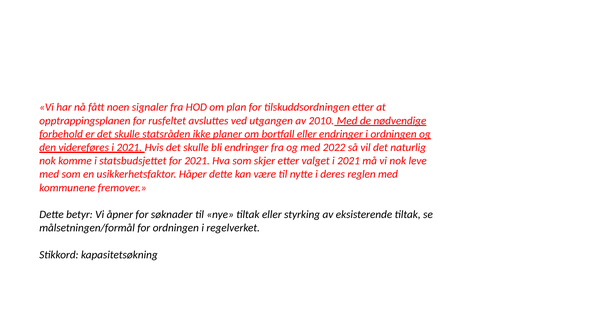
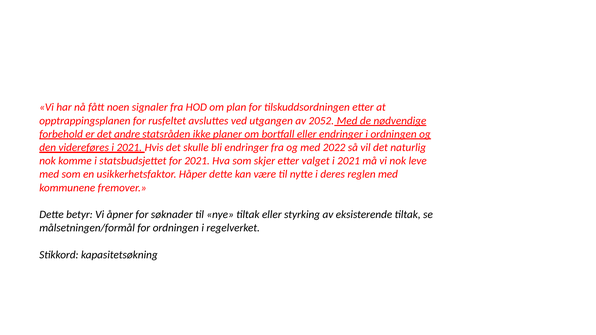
2010: 2010 -> 2052 (321, 121)
er det skulle: skulle -> andre (127, 134)
